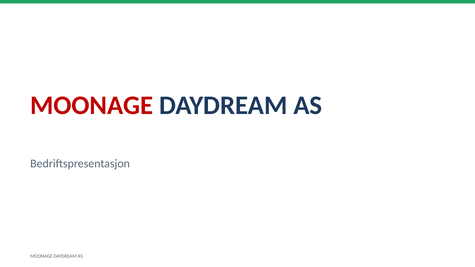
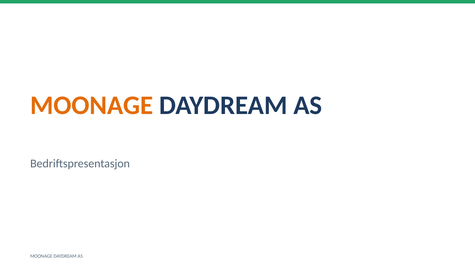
MOONAGE colour: red -> orange (92, 105)
